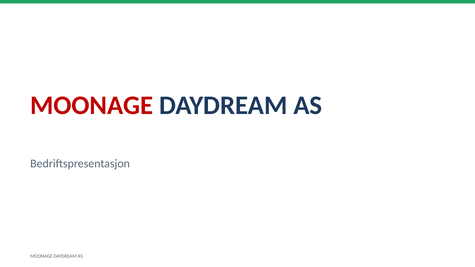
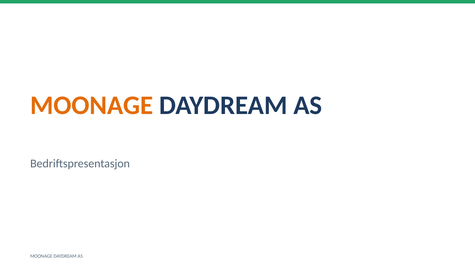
MOONAGE colour: red -> orange (92, 105)
